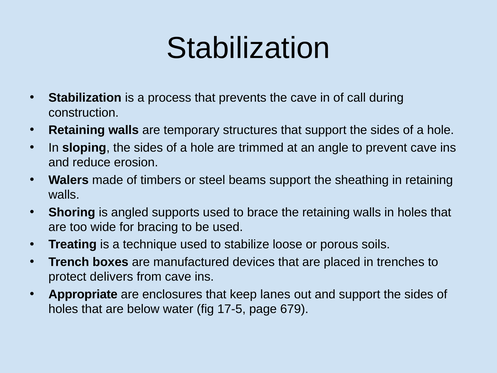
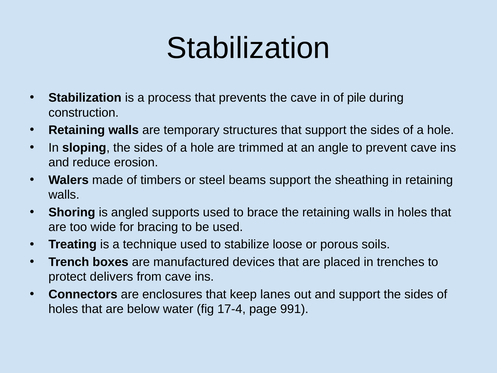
call: call -> pile (357, 98)
Appropriate: Appropriate -> Connectors (83, 294)
17-5: 17-5 -> 17-4 (232, 309)
679: 679 -> 991 (294, 309)
